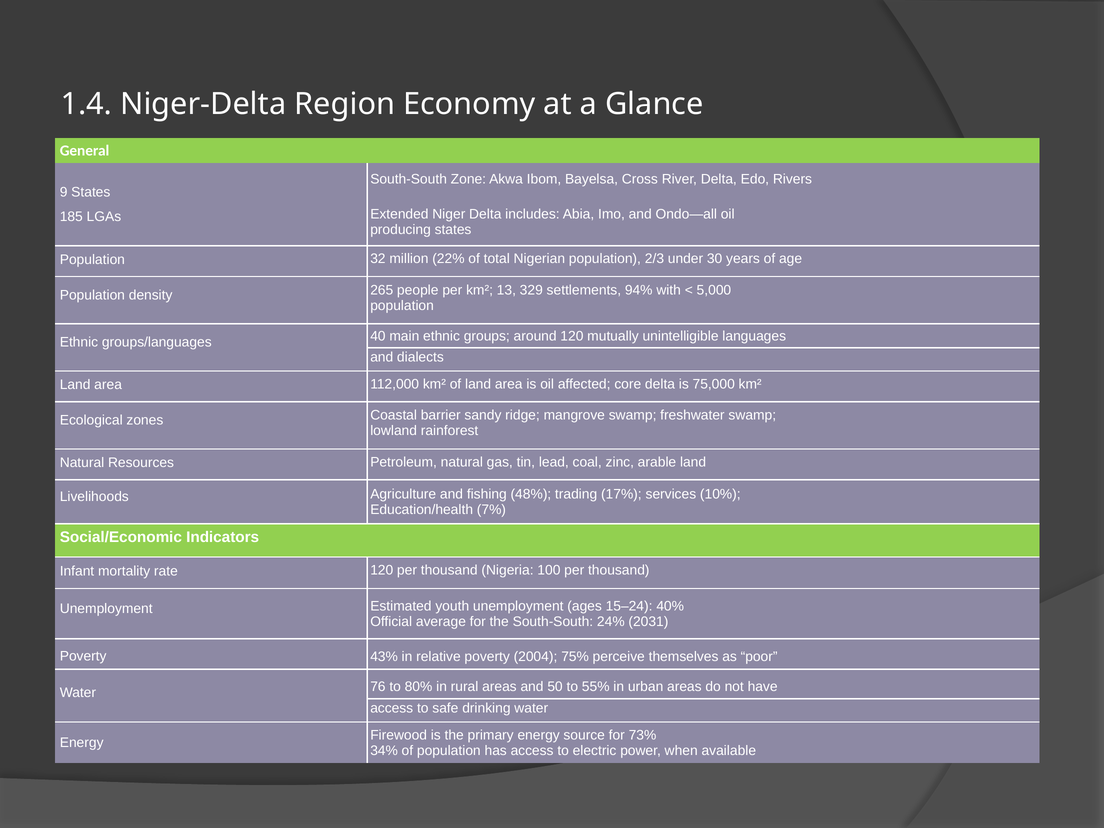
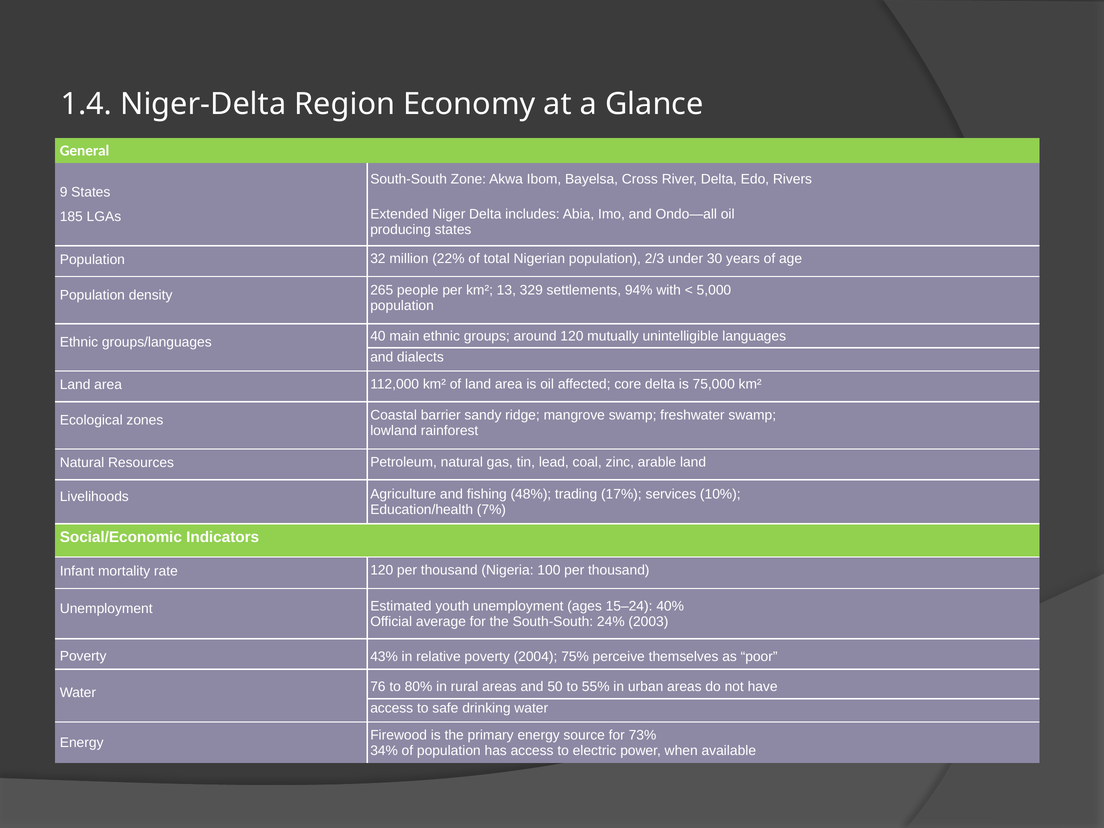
2031: 2031 -> 2003 (648, 622)
